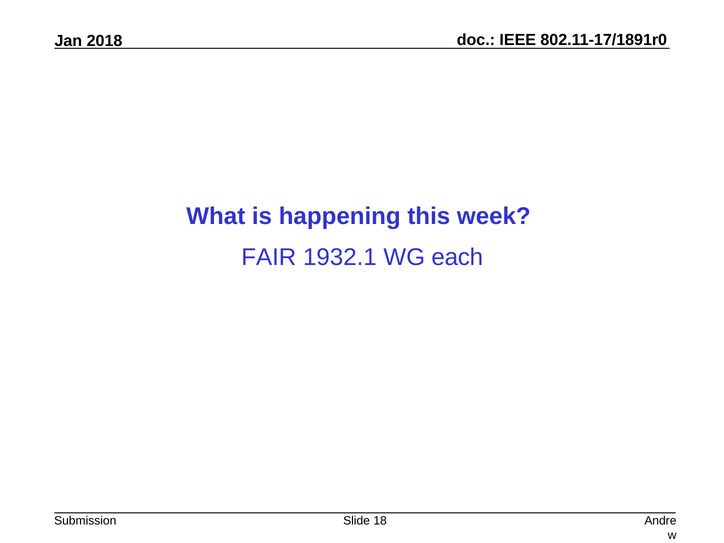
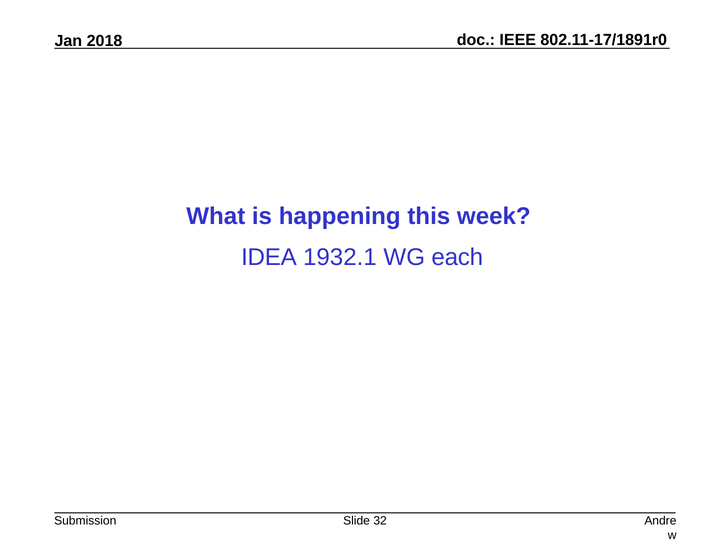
FAIR: FAIR -> IDEA (269, 257)
18: 18 -> 32 (380, 521)
